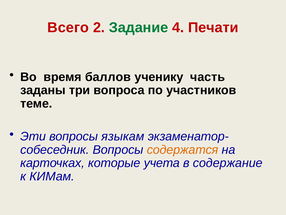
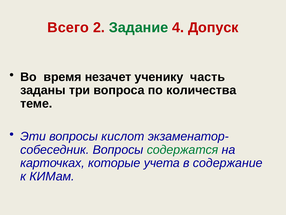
Печати: Печати -> Допуск (213, 27)
баллов: баллов -> незачет (108, 77)
участников: участников -> количества (201, 90)
языкам: языкам -> кислот (123, 136)
содержатся colour: orange -> green (183, 149)
